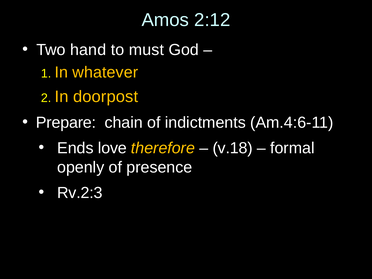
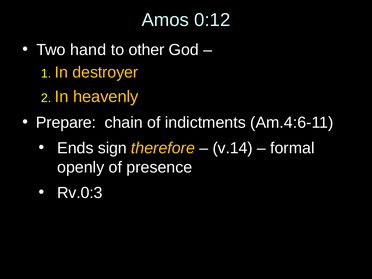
2:12: 2:12 -> 0:12 (212, 20)
must: must -> other (147, 50)
whatever: whatever -> destroyer (105, 72)
doorpost: doorpost -> heavenly (106, 97)
love: love -> sign (112, 148)
v.18: v.18 -> v.14 (233, 148)
Rv.2:3: Rv.2:3 -> Rv.0:3 (80, 193)
